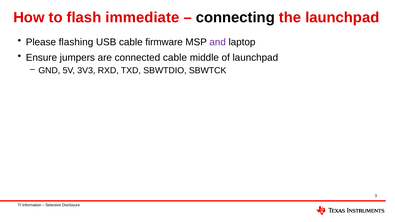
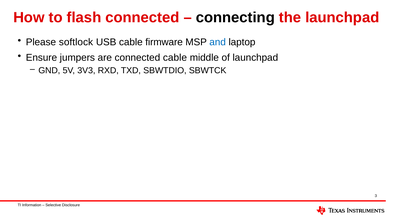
flash immediate: immediate -> connected (142, 17)
flashing: flashing -> softlock (76, 42)
and colour: purple -> blue (218, 42)
